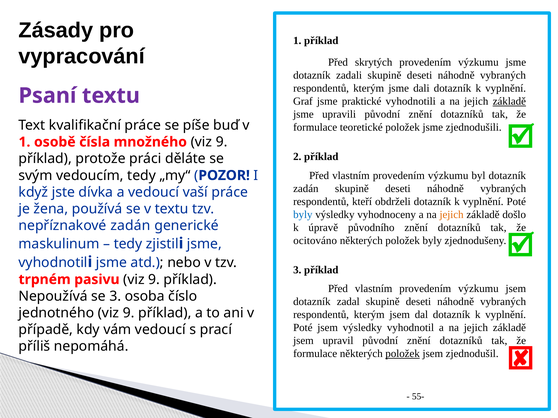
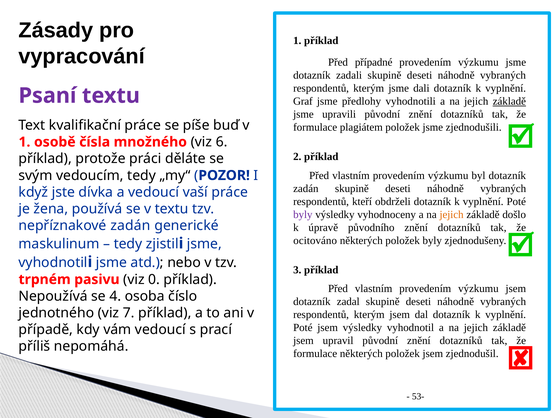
skrytých: skrytých -> případné (374, 62)
praktické: praktické -> předlohy (362, 101)
teoretické: teoretické -> plagiátem (361, 127)
množného viz 9: 9 -> 6 (222, 142)
byly colour: blue -> purple (303, 215)
pasivu viz 9: 9 -> 0 (154, 280)
se 3: 3 -> 4 (115, 297)
jednotného viz 9: 9 -> 7 (129, 313)
položek underline: present -> none (403, 354)
55-: 55- -> 53- (418, 397)
